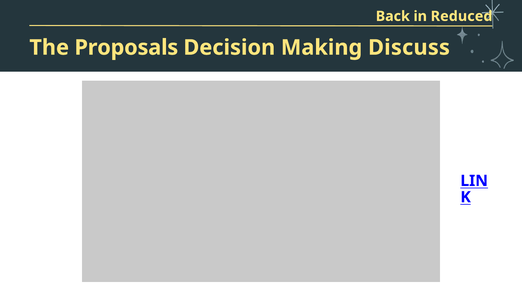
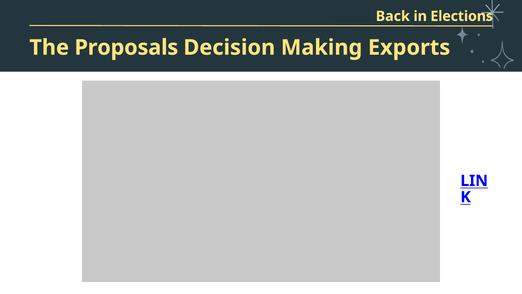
Reduced: Reduced -> Elections (462, 16)
Discuss: Discuss -> Exports (409, 47)
